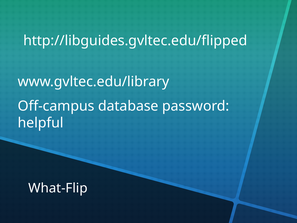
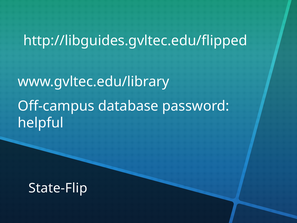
What-Flip: What-Flip -> State-Flip (58, 188)
